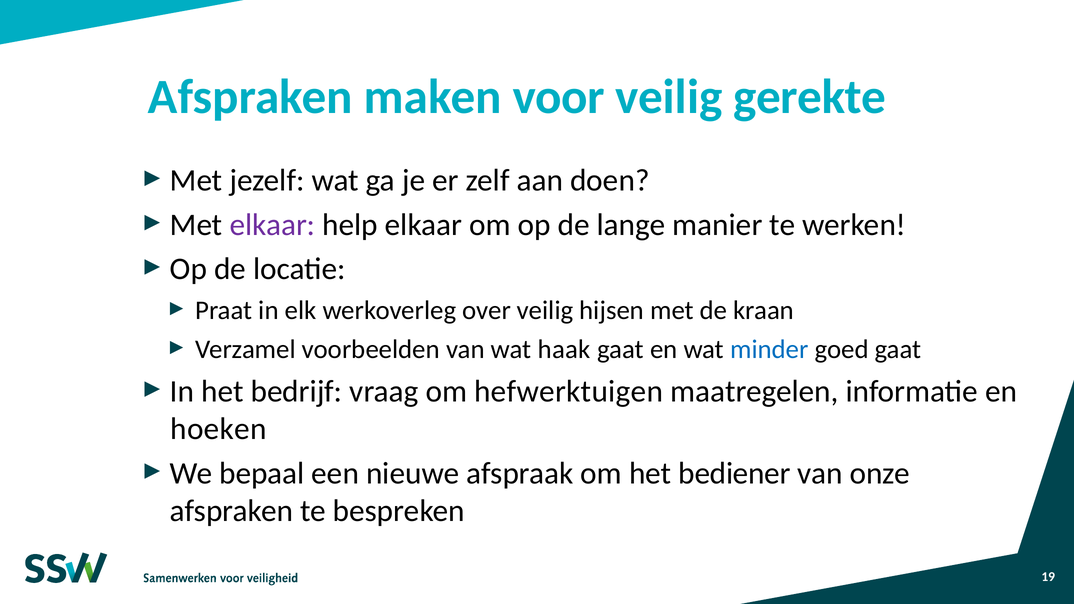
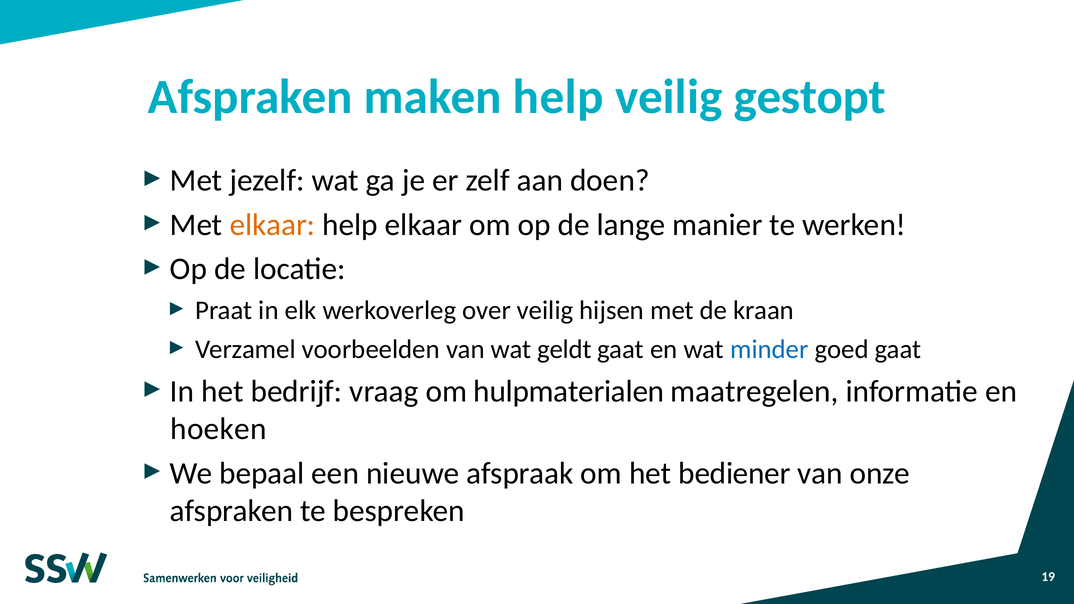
maken voor: voor -> help (558, 97)
gerekte: gerekte -> gestopt (810, 97)
elkaar colour: purple -> orange (272, 225)
haak: haak -> geldt (564, 349)
hefwerktuigen: hefwerktuigen -> hulpmaterialen (569, 391)
